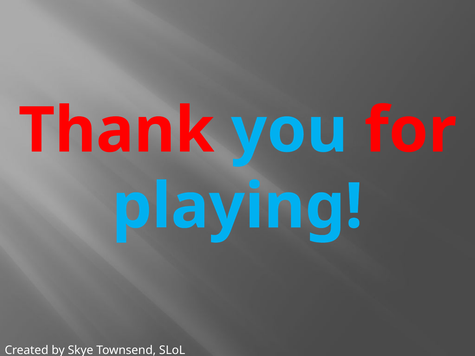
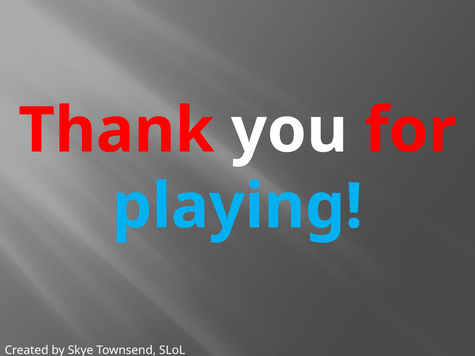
you colour: light blue -> white (289, 131)
